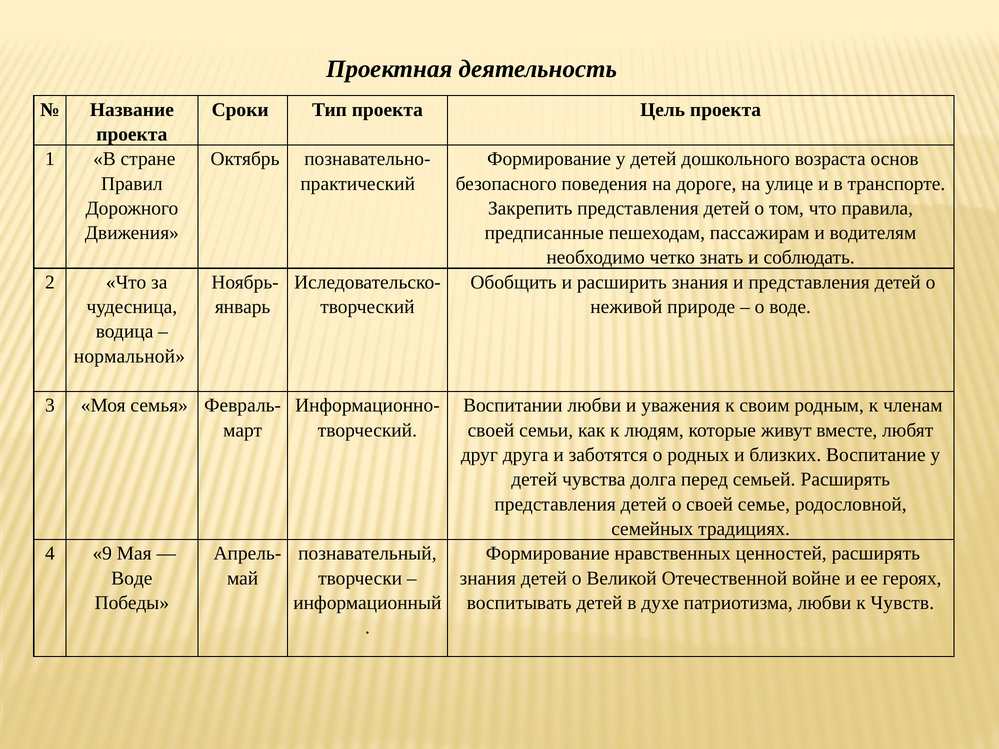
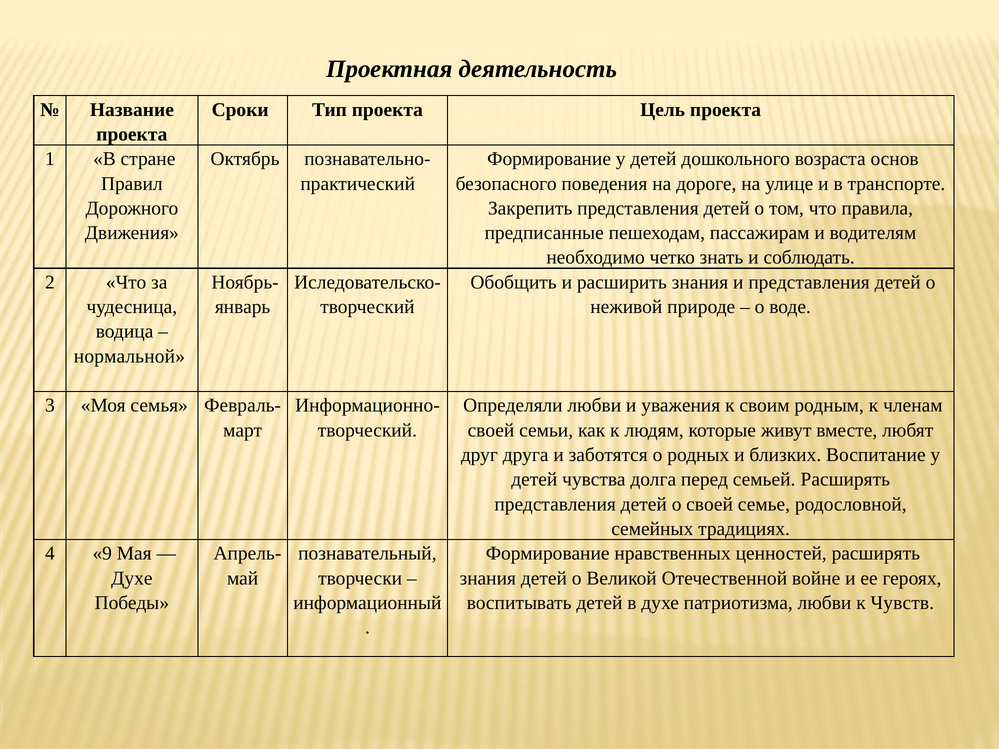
Воспитании: Воспитании -> Определяли (513, 406)
Воде: Воде -> Духе (132, 578)
